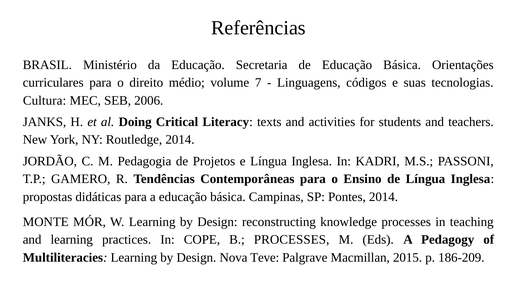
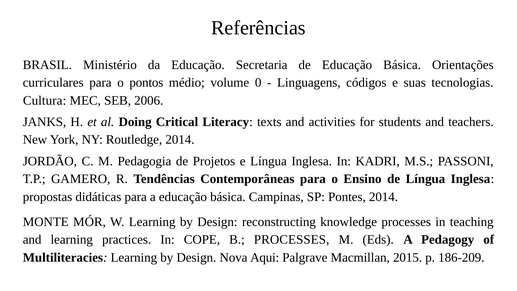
direito: direito -> pontos (146, 83)
7: 7 -> 0 (258, 83)
Teve: Teve -> Aqui (265, 257)
